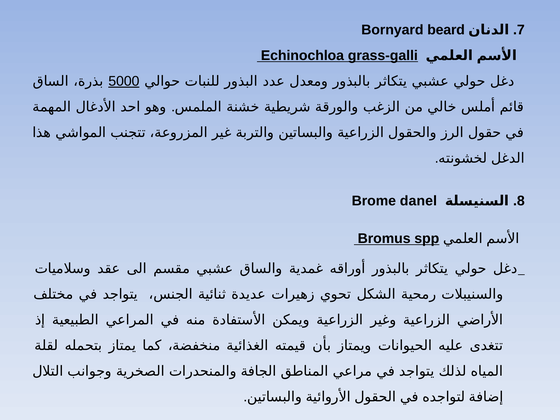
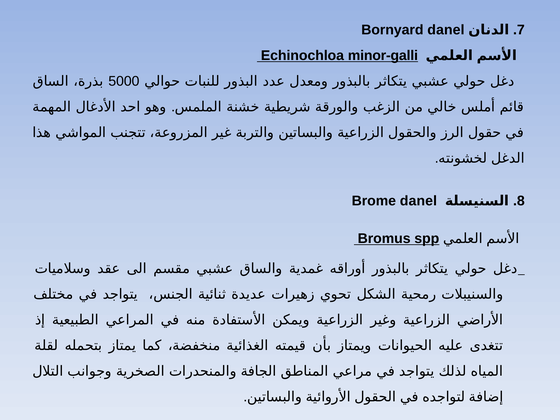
Bornyard beard: beard -> danel (446, 30)
grass-galli: grass-galli -> minor-galli (383, 56)
5000 underline: present -> none (124, 81)
